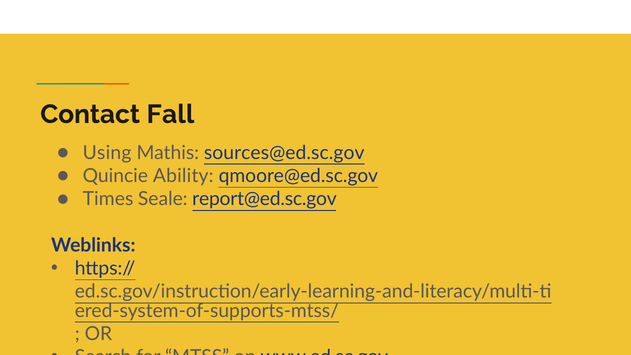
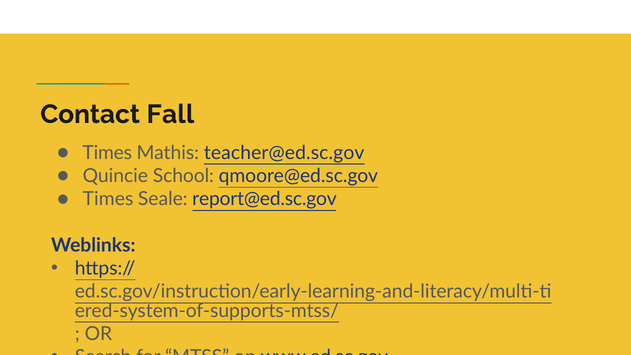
Using: Using -> Times (107, 153)
sources@ed.sc.gov: sources@ed.sc.gov -> teacher@ed.sc.gov (284, 153)
Ability: Ability -> School (183, 176)
